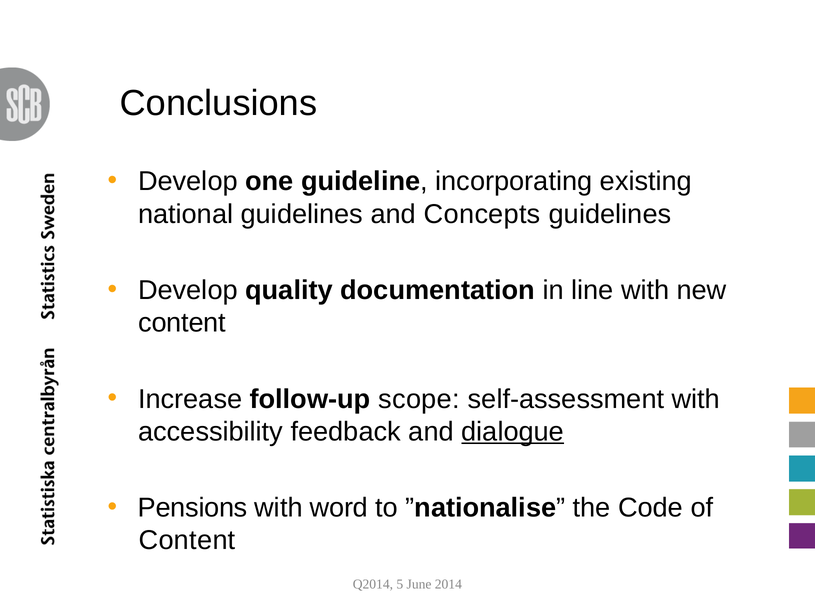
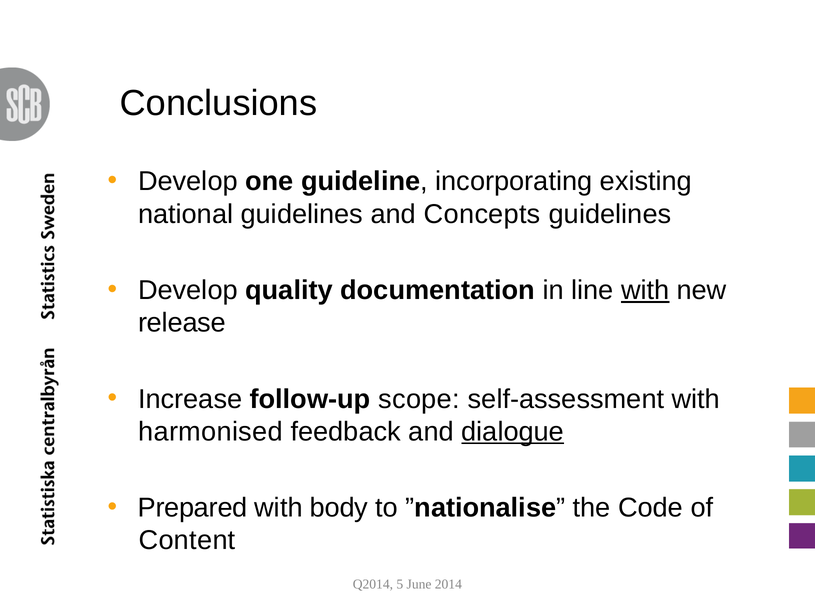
with underline: none -> present (645, 290)
content: content -> release (182, 322)
accessibility: accessibility -> harmonised (210, 431)
Pensions: Pensions -> Prepared (193, 507)
word: word -> body (339, 507)
